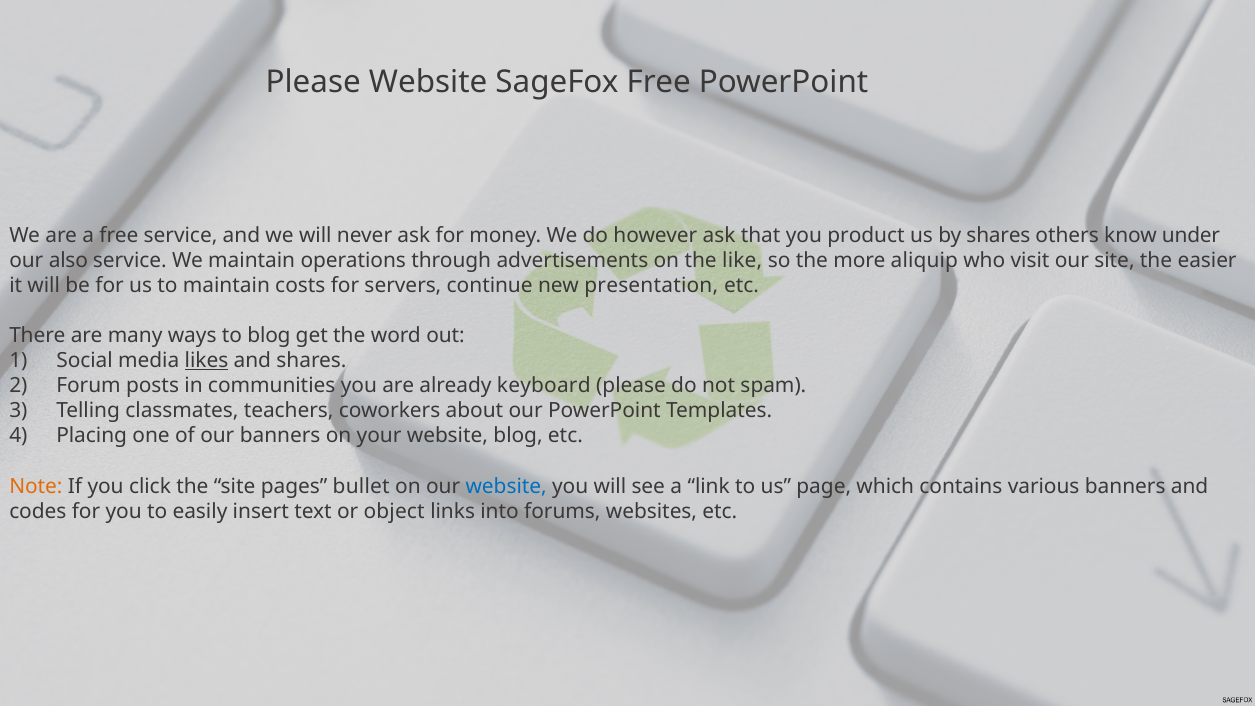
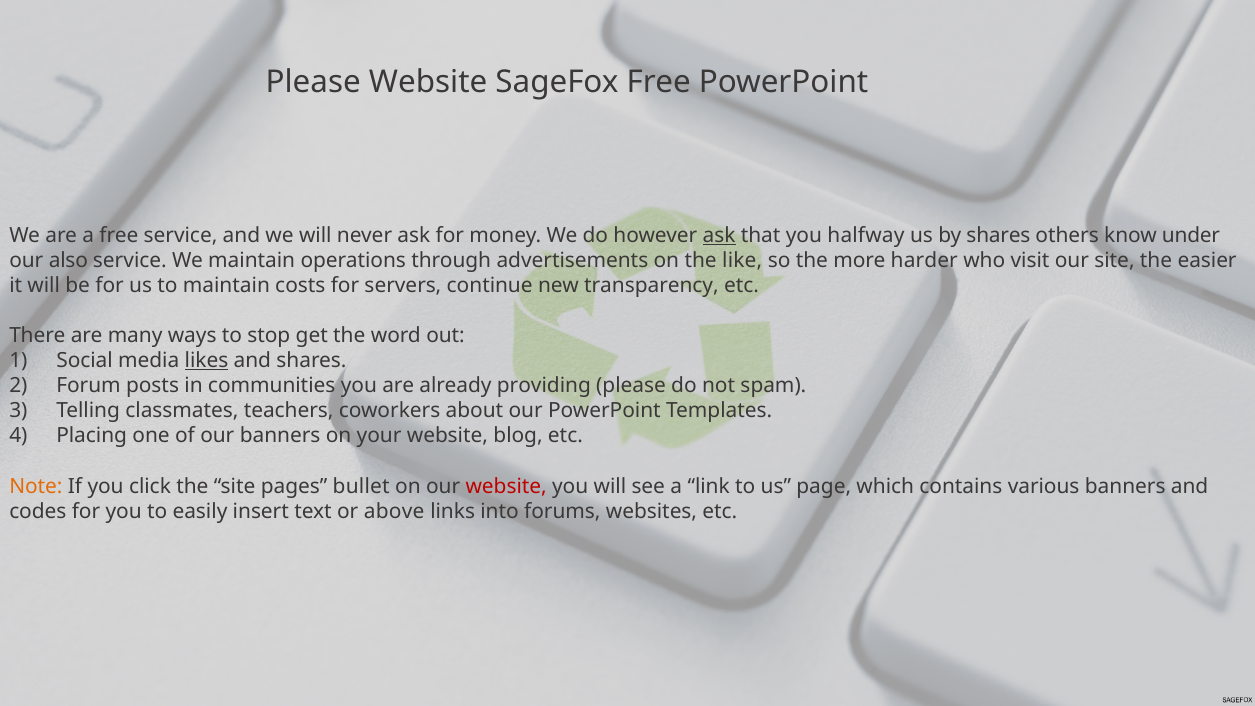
ask underline: none -> present (719, 235)
product: product -> halfway (866, 235)
aliquip: aliquip -> harder (924, 260)
presentation: presentation -> transparency (651, 285)
to blog: blog -> stop (269, 336)
keyboard: keyboard -> providing (544, 386)
website colour: blue -> red (506, 486)
object: object -> above (394, 511)
